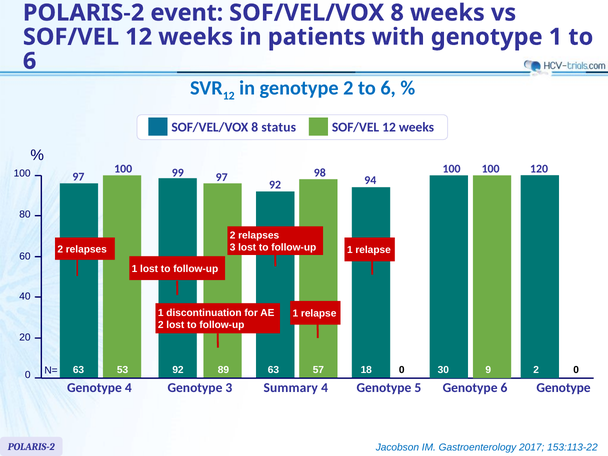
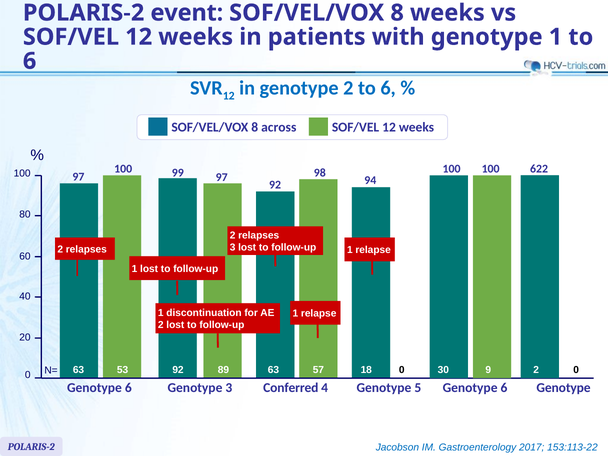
status: status -> across (279, 128)
120: 120 -> 622 (539, 169)
4: 4 -> 6 (128, 388)
Summary: Summary -> Conferred (291, 388)
